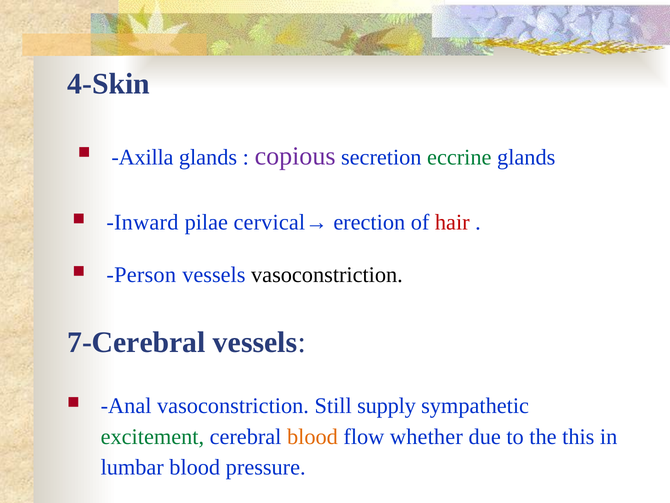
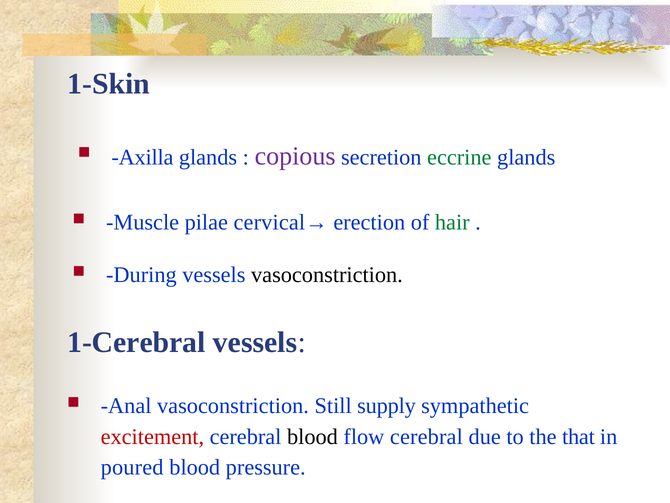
4-Skin: 4-Skin -> 1-Skin (109, 84)
Inward: Inward -> Muscle (143, 222)
hair colour: red -> green (452, 222)
Person: Person -> During (141, 275)
7-Cerebral: 7-Cerebral -> 1-Cerebral (136, 342)
excitement colour: green -> red (152, 436)
blood colour: orange -> black (312, 436)
flow whether: whether -> cerebral (426, 436)
this: this -> that (578, 436)
lumbar: lumbar -> poured (132, 467)
